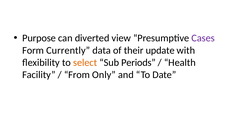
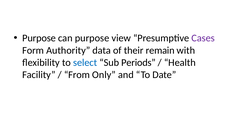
can diverted: diverted -> purpose (92, 38)
Currently: Currently -> Authority (68, 50)
update: update -> remain (160, 50)
select colour: orange -> blue (85, 62)
